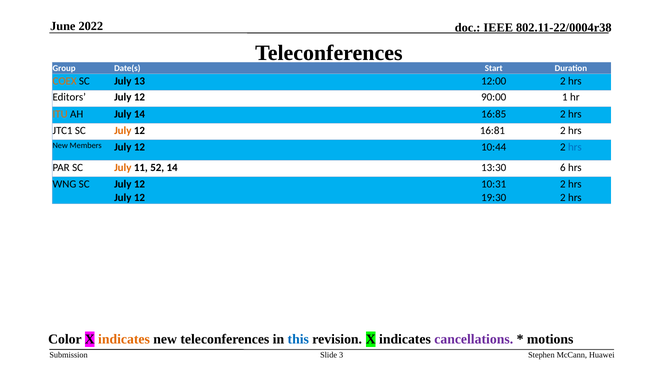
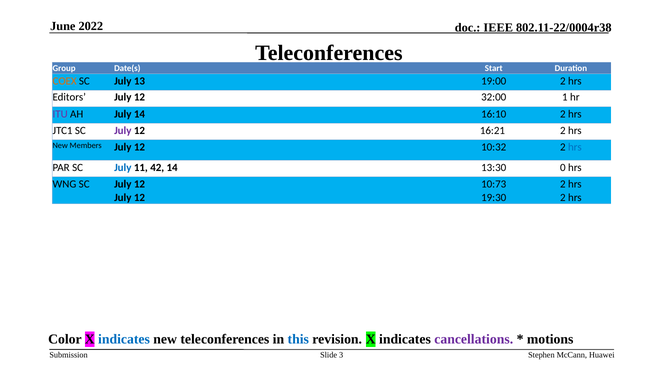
12:00: 12:00 -> 19:00 (494, 81)
90:00: 90:00 -> 32:00 (494, 97)
ITU colour: orange -> purple (60, 114)
16:85: 16:85 -> 16:10 (494, 114)
July colour: orange -> purple (123, 131)
16:81: 16:81 -> 16:21 (492, 131)
10:44: 10:44 -> 10:32 (494, 147)
July colour: orange -> blue (123, 168)
52: 52 -> 42 (157, 168)
6: 6 -> 0 (563, 168)
10:31: 10:31 -> 10:73 (494, 184)
indicates colour: orange -> blue (124, 340)
